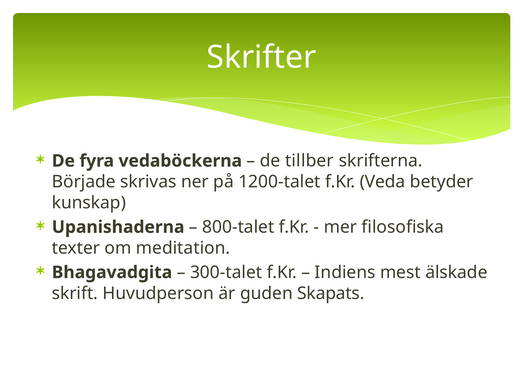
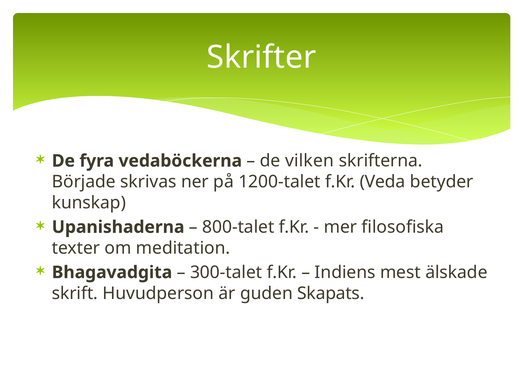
tillber: tillber -> vilken (309, 161)
